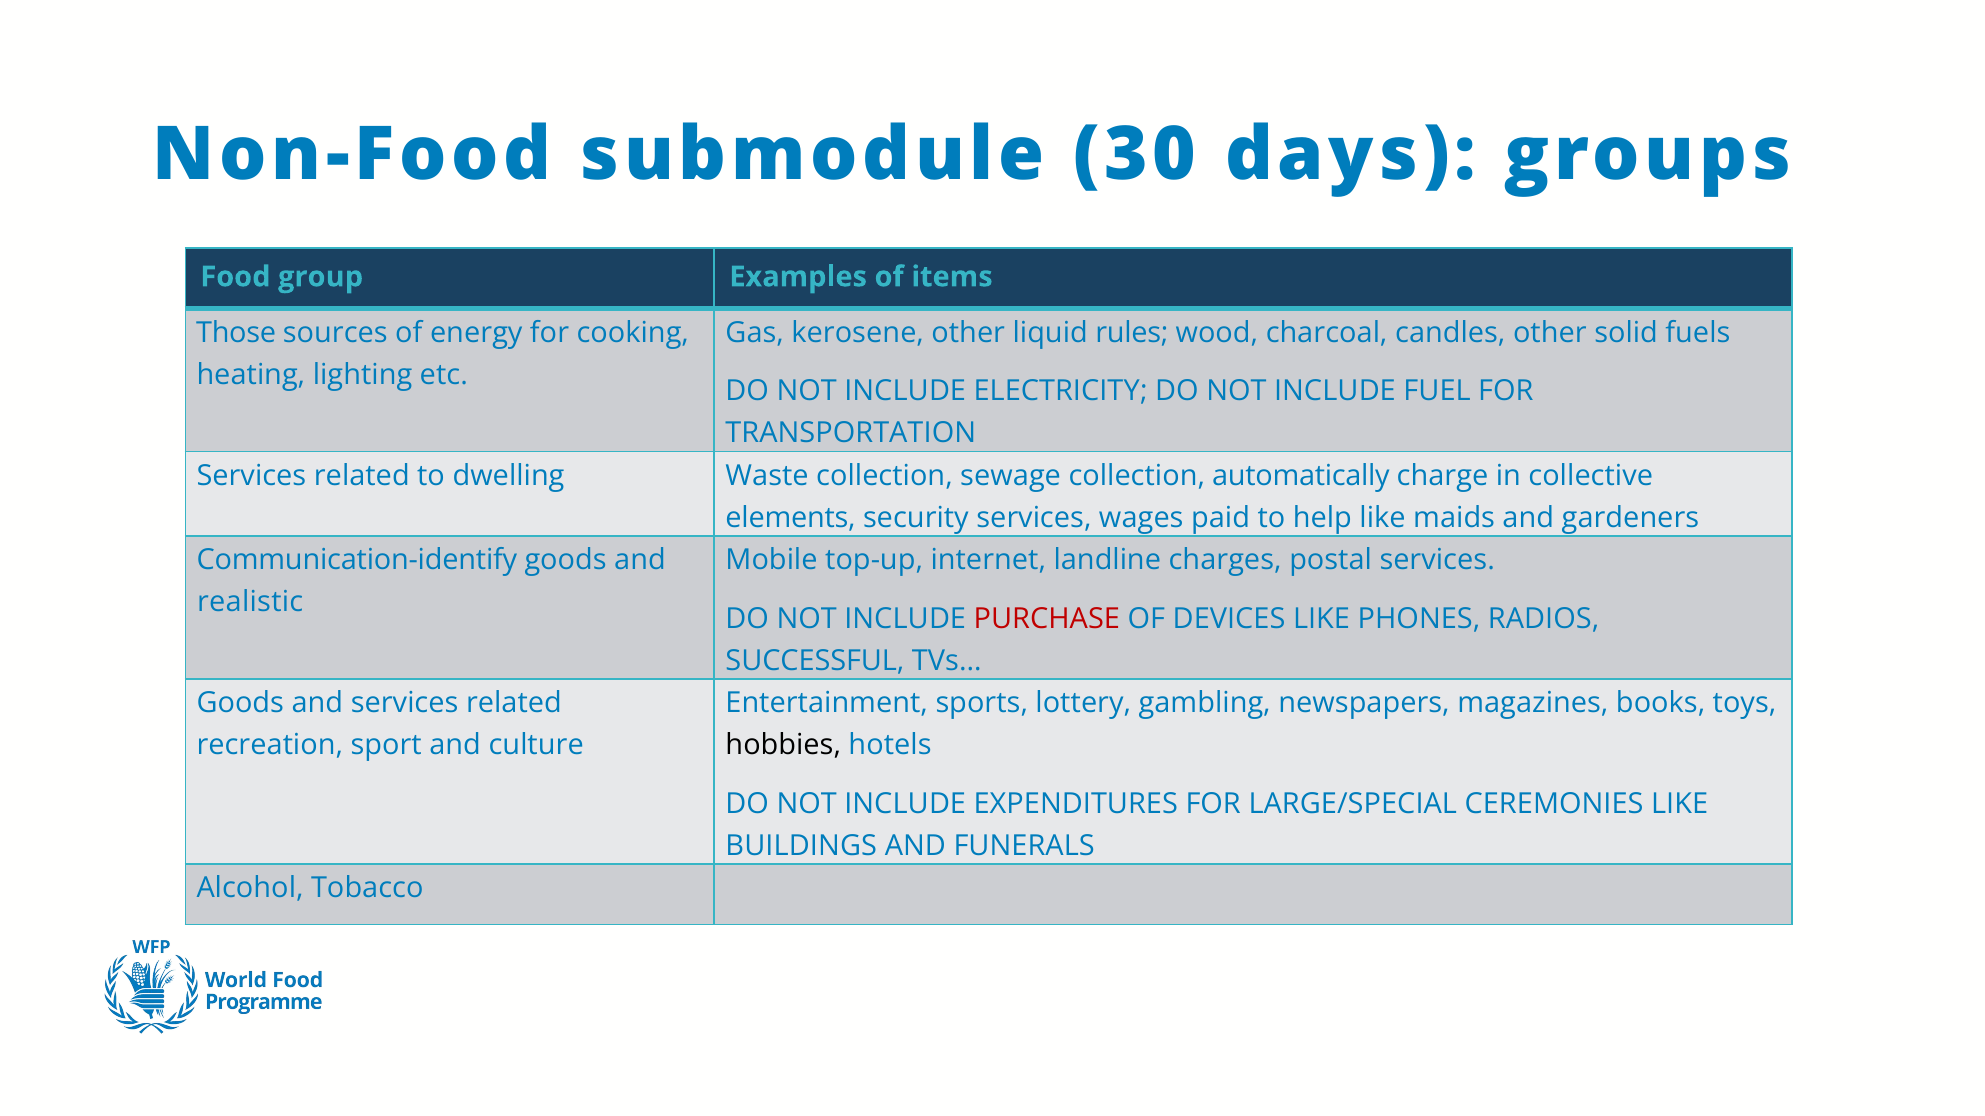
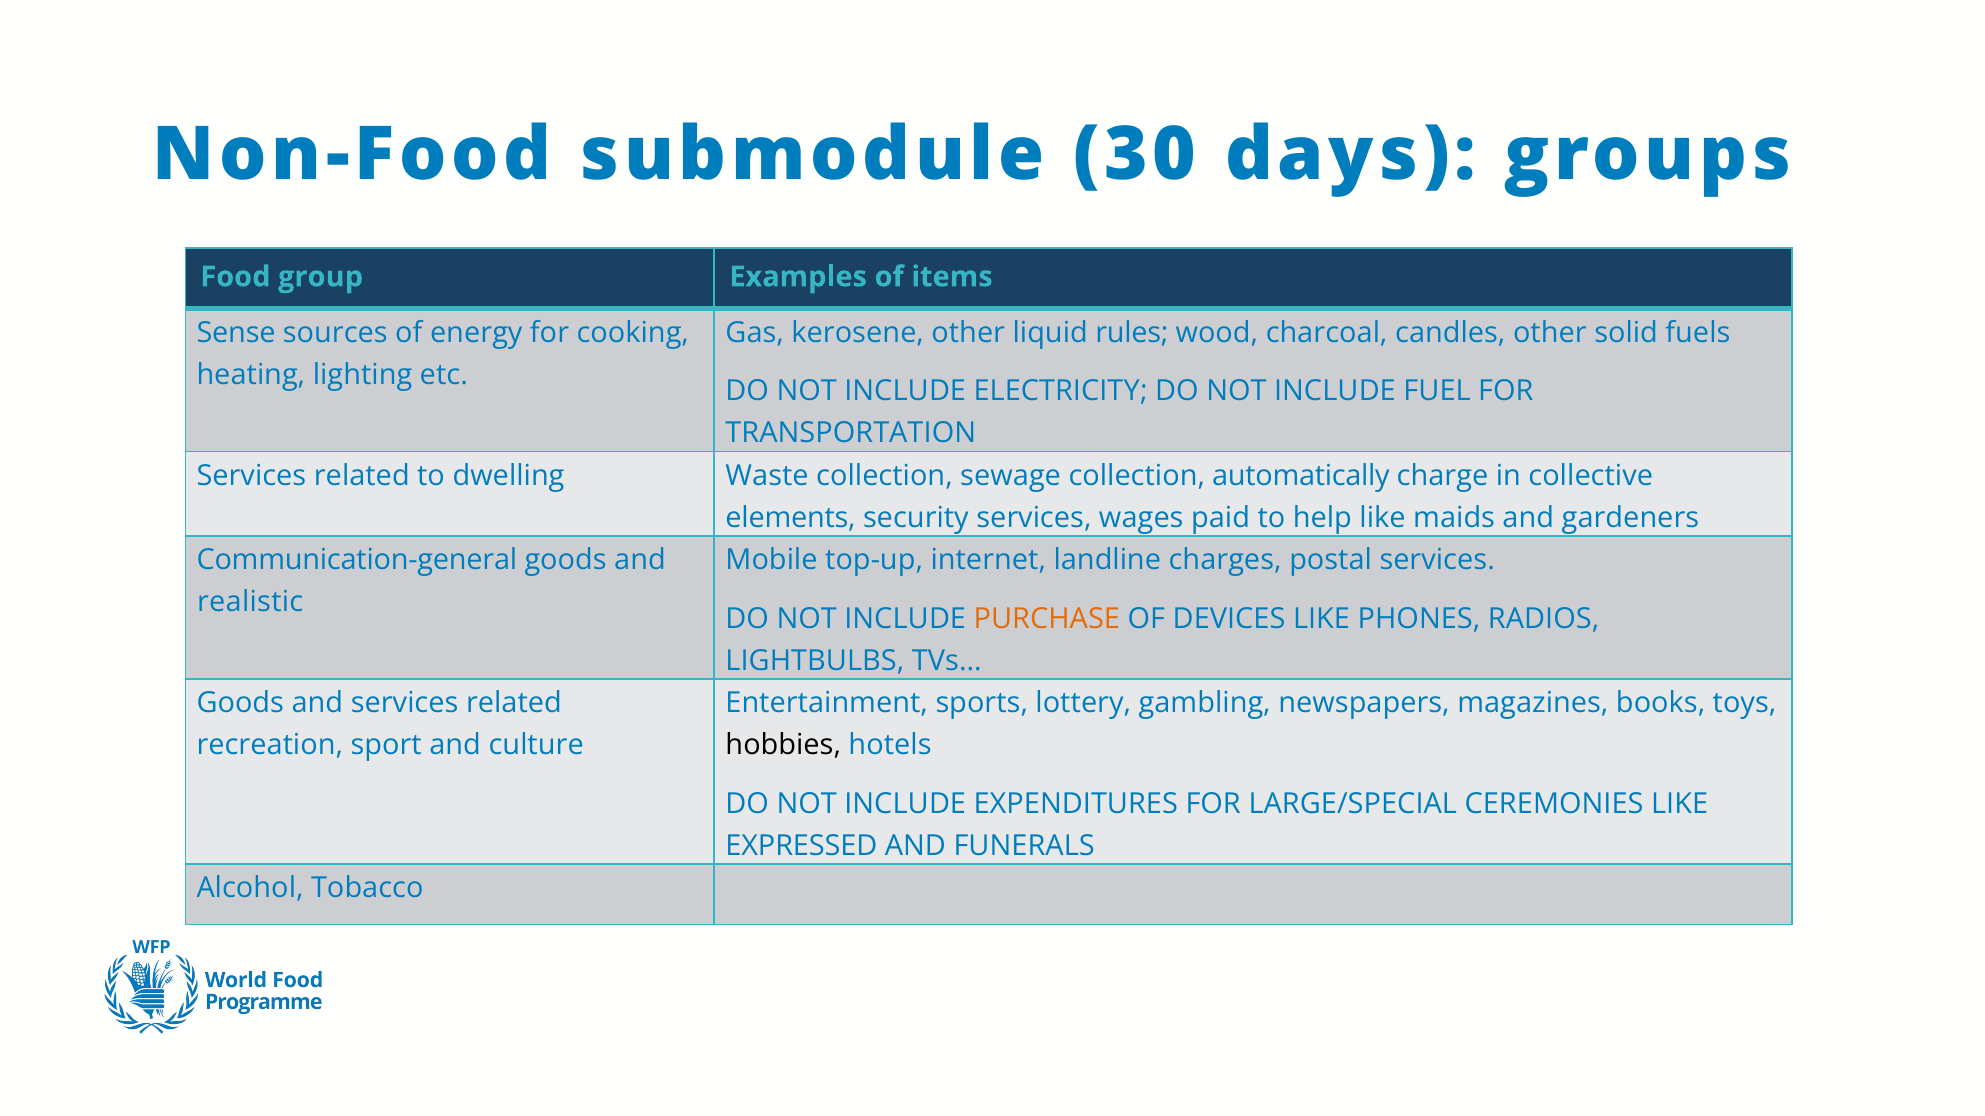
Those: Those -> Sense (236, 333)
Communication-identify: Communication-identify -> Communication-general (357, 560)
PURCHASE colour: red -> orange (1047, 619)
SUCCESSFUL: SUCCESSFUL -> LIGHTBULBS (815, 661)
BUILDINGS: BUILDINGS -> EXPRESSED (801, 847)
